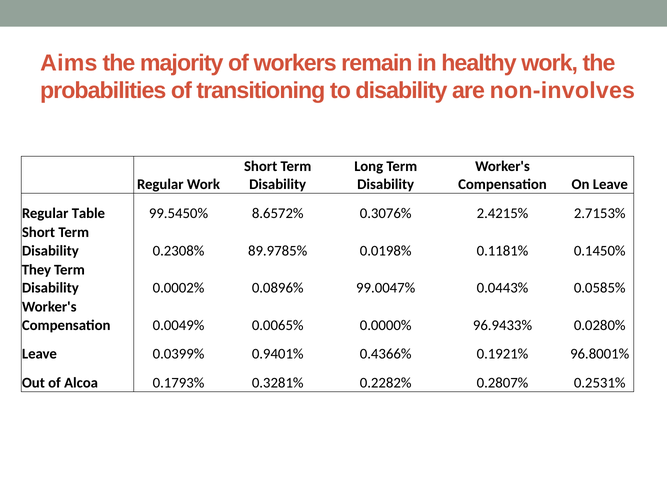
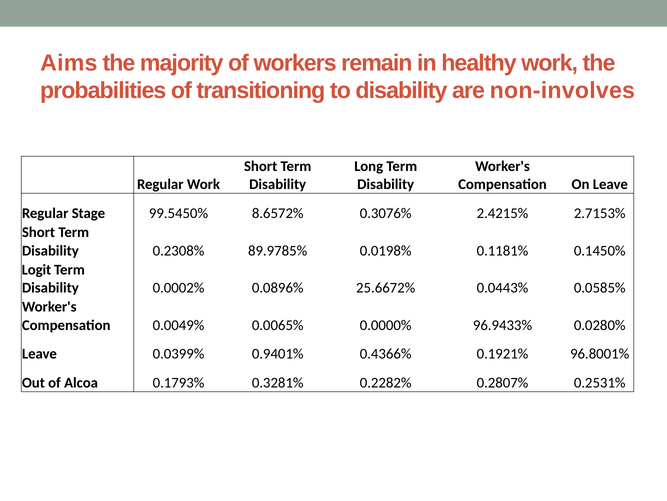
Table: Table -> Stage (88, 213)
They: They -> Logit (36, 269)
99.0047%: 99.0047% -> 25.6672% (386, 287)
